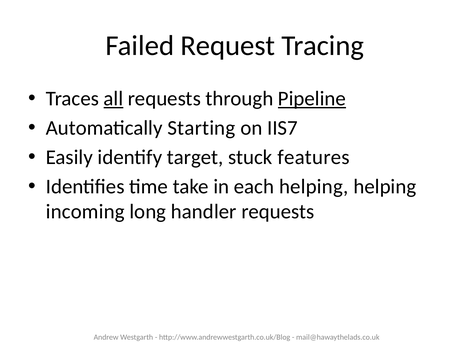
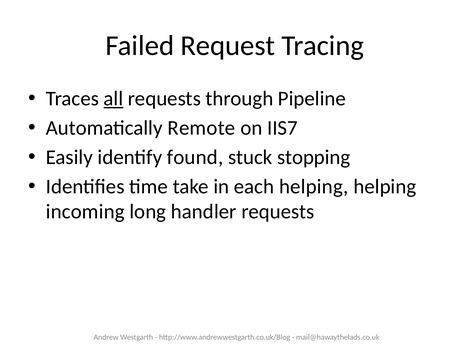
Pipeline underline: present -> none (312, 99)
Starting: Starting -> Remote (201, 128)
target: target -> found (195, 157)
features: features -> stopping (314, 157)
